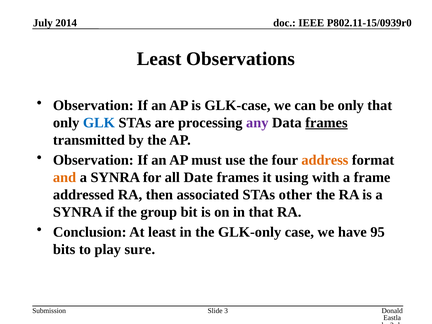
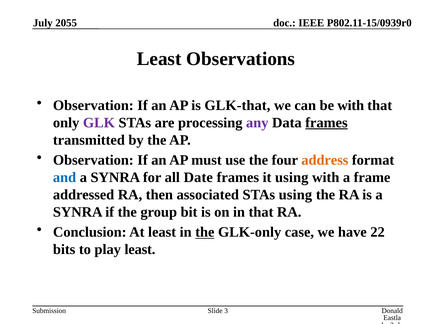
2014: 2014 -> 2055 (66, 23)
GLK-case: GLK-case -> GLK-that (237, 105)
be only: only -> with (351, 105)
GLK colour: blue -> purple (99, 123)
and colour: orange -> blue (65, 177)
STAs other: other -> using (295, 195)
the underline: none -> present (205, 232)
95: 95 -> 22 (378, 232)
play sure: sure -> least (140, 249)
